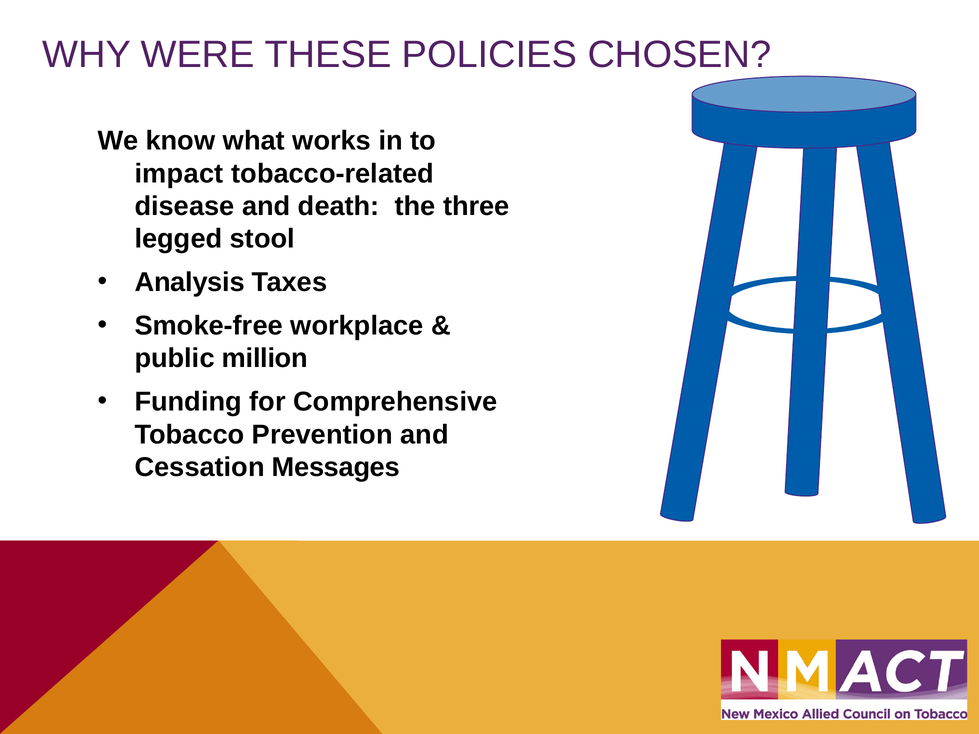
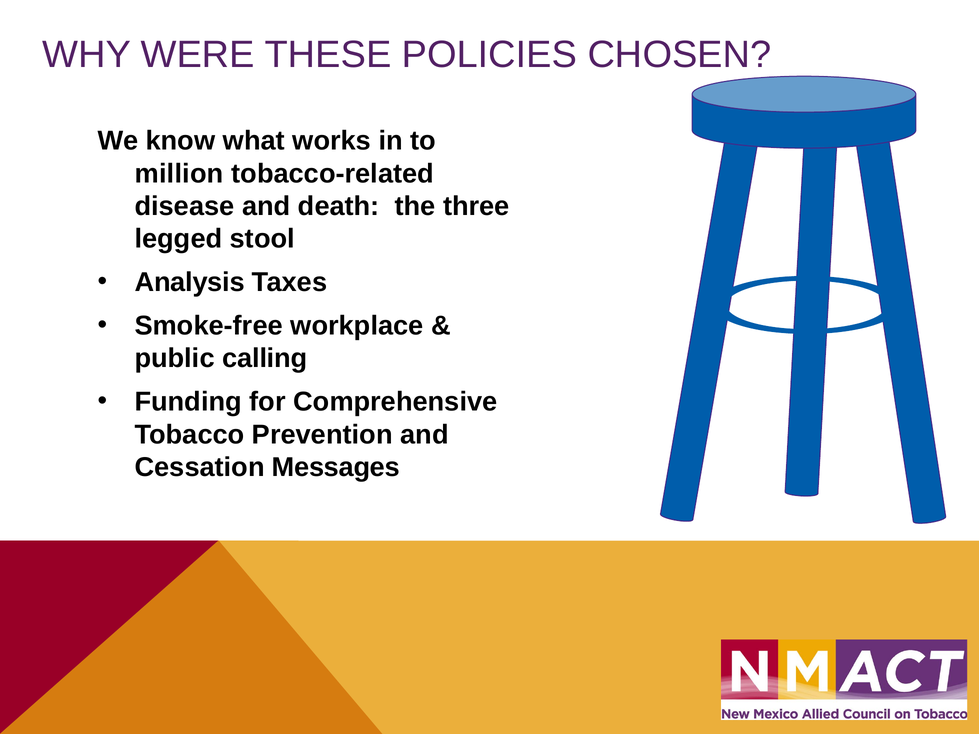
impact: impact -> million (179, 174)
million: million -> calling (265, 359)
